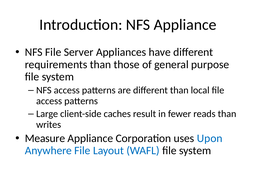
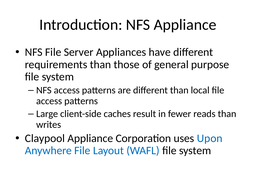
Measure: Measure -> Claypool (45, 138)
